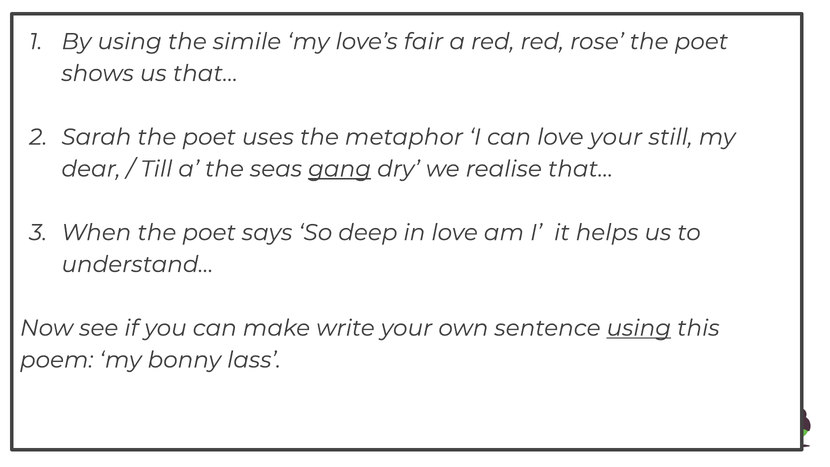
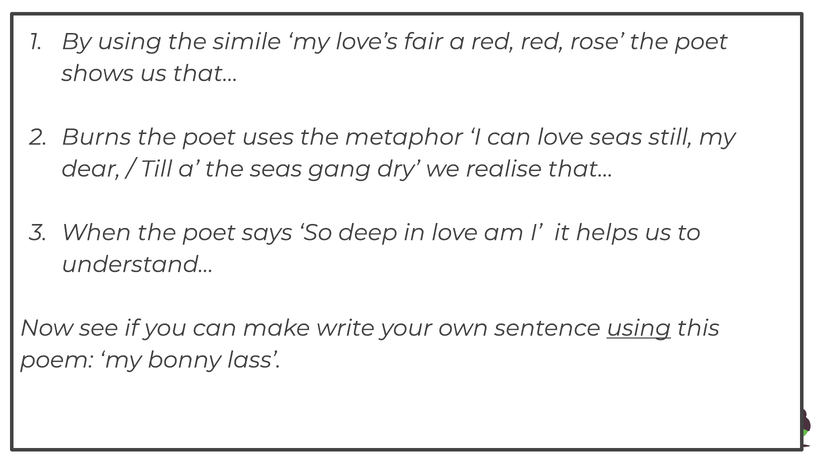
Sarah: Sarah -> Burns (96, 137)
love your: your -> seas (616, 137)
gang underline: present -> none (340, 169)
